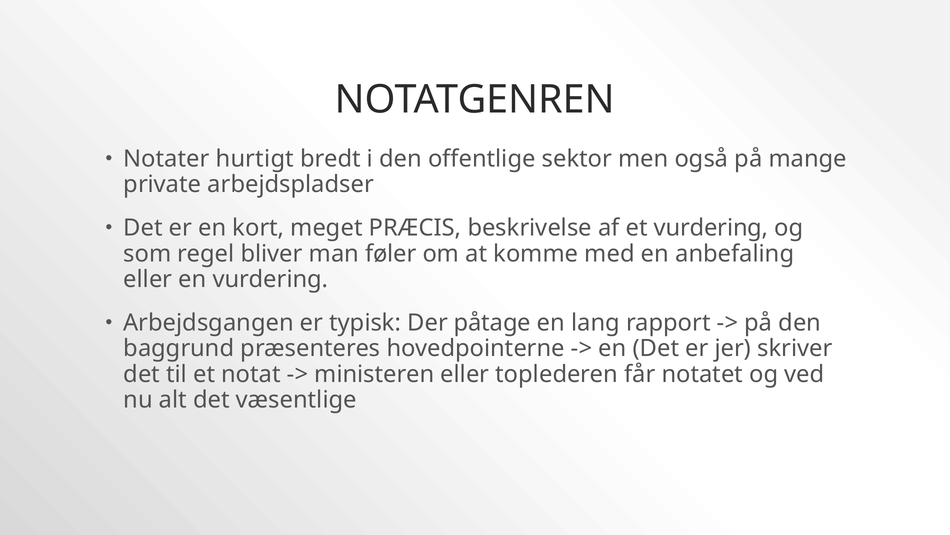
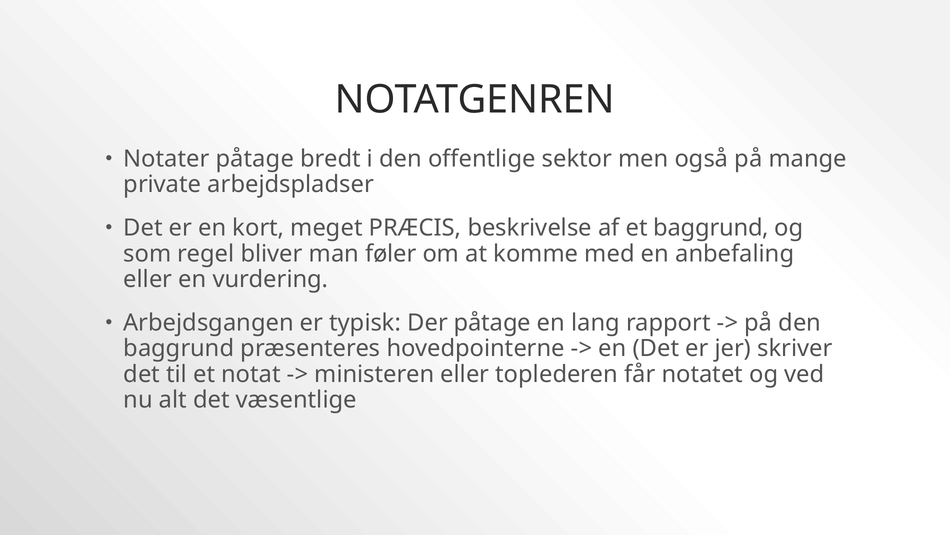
Notater hurtigt: hurtigt -> påtage (255, 159)
et vurdering: vurdering -> baggrund (711, 228)
